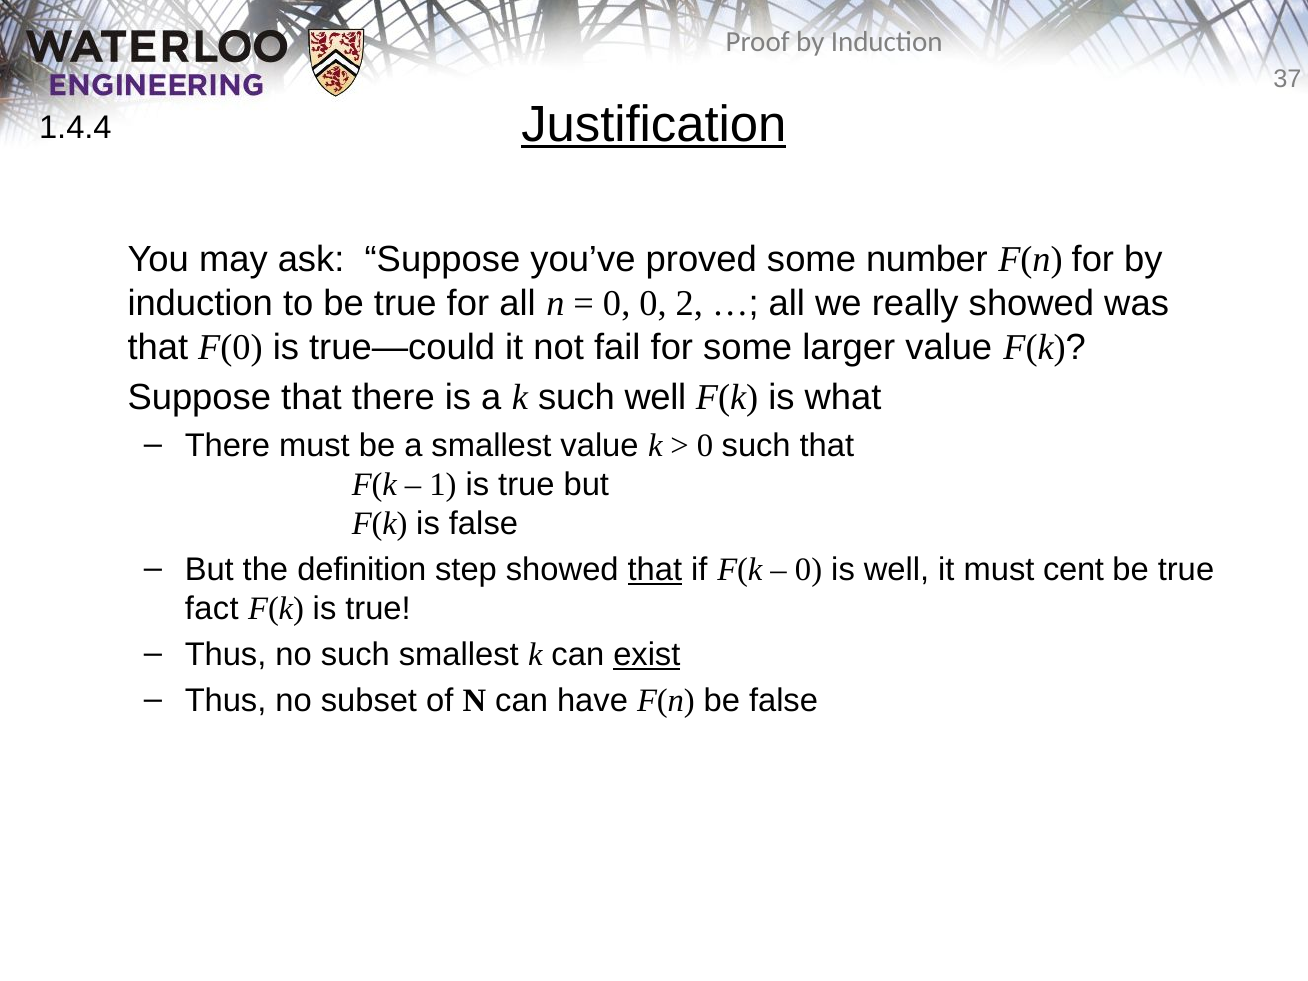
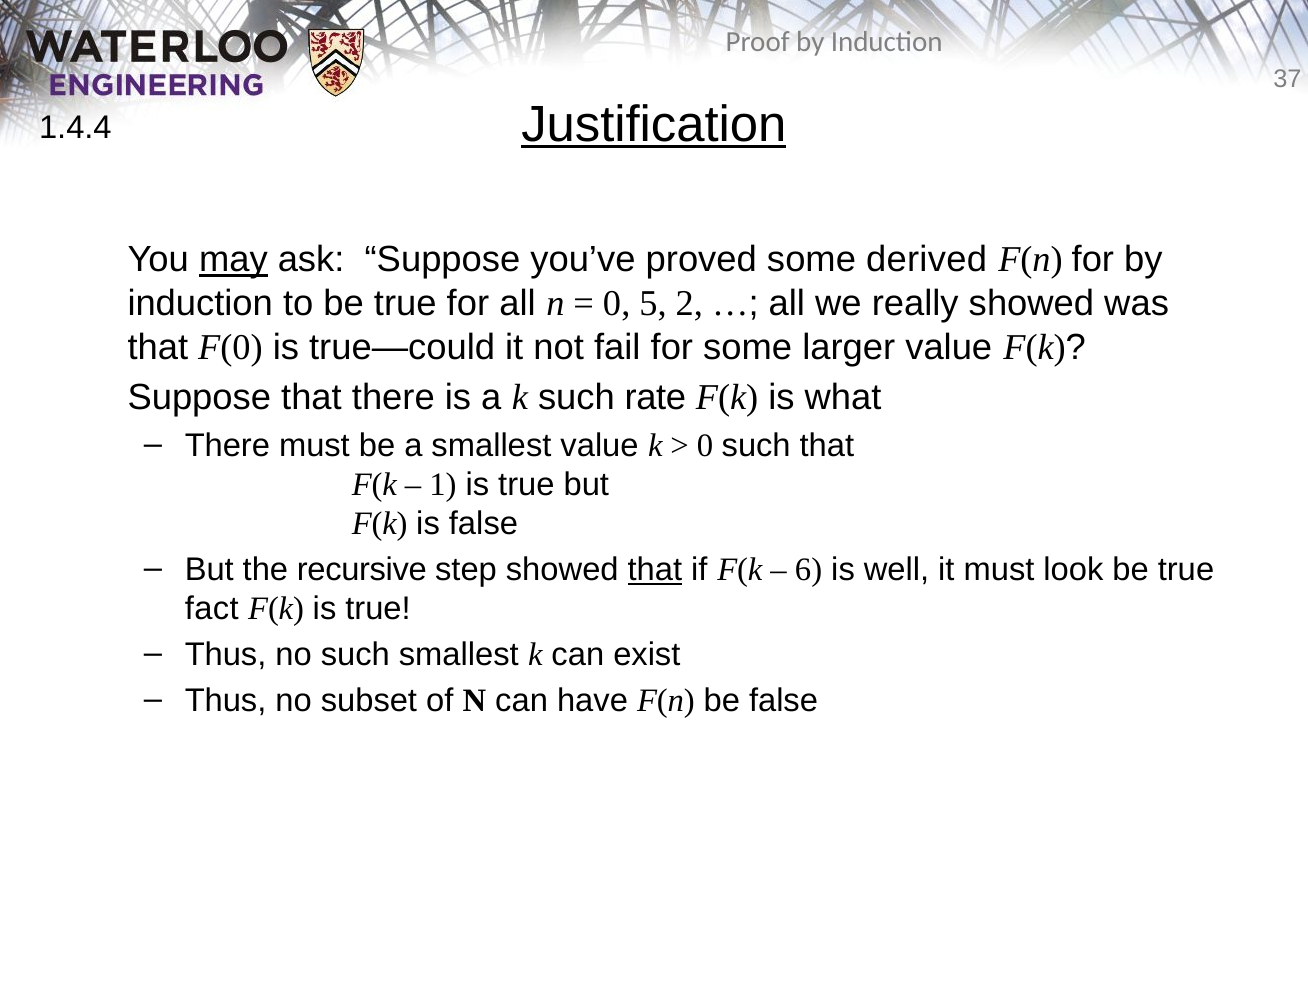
may underline: none -> present (233, 260)
number: number -> derived (927, 260)
0 0: 0 -> 5 (653, 303)
such well: well -> rate (655, 398)
definition: definition -> recursive (362, 570)
0: 0 -> 6 (809, 570)
cent: cent -> look (1073, 570)
exist underline: present -> none (647, 655)
